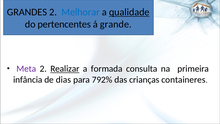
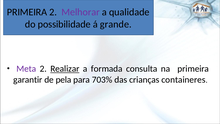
GRANDES: GRANDES -> PRIMEIRA (27, 12)
Melhorar colour: blue -> purple (81, 12)
qualidade underline: present -> none (129, 12)
pertencentes: pertencentes -> possibilidade (64, 24)
infância: infância -> garantir (28, 80)
dias: dias -> pela (64, 80)
792%: 792% -> 703% (102, 80)
